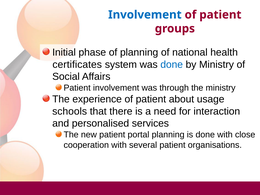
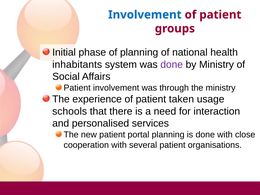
certificates: certificates -> inhabitants (77, 64)
done colour: blue -> purple (172, 64)
about: about -> taken (181, 99)
